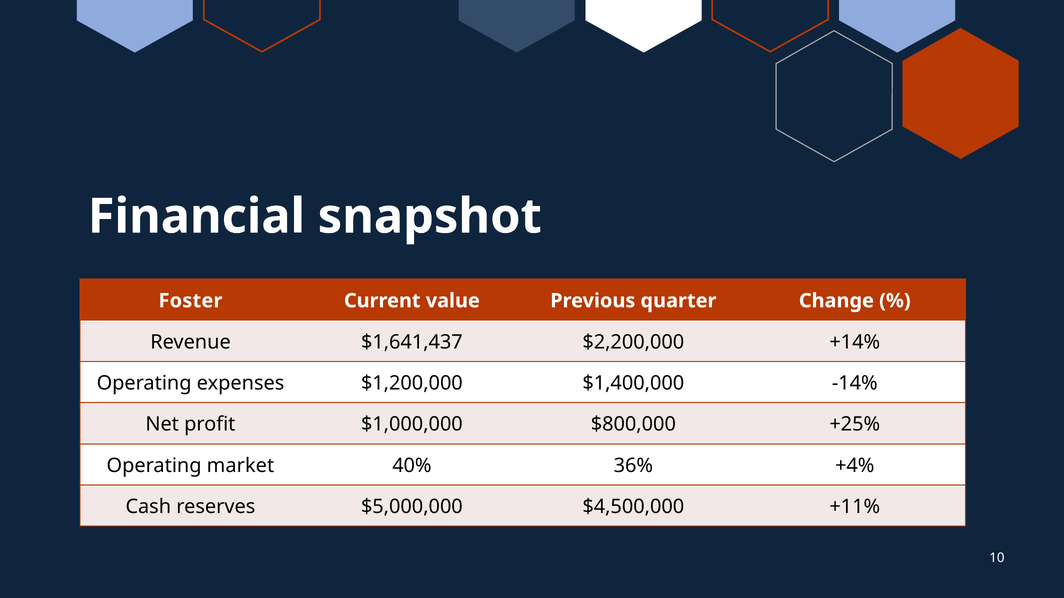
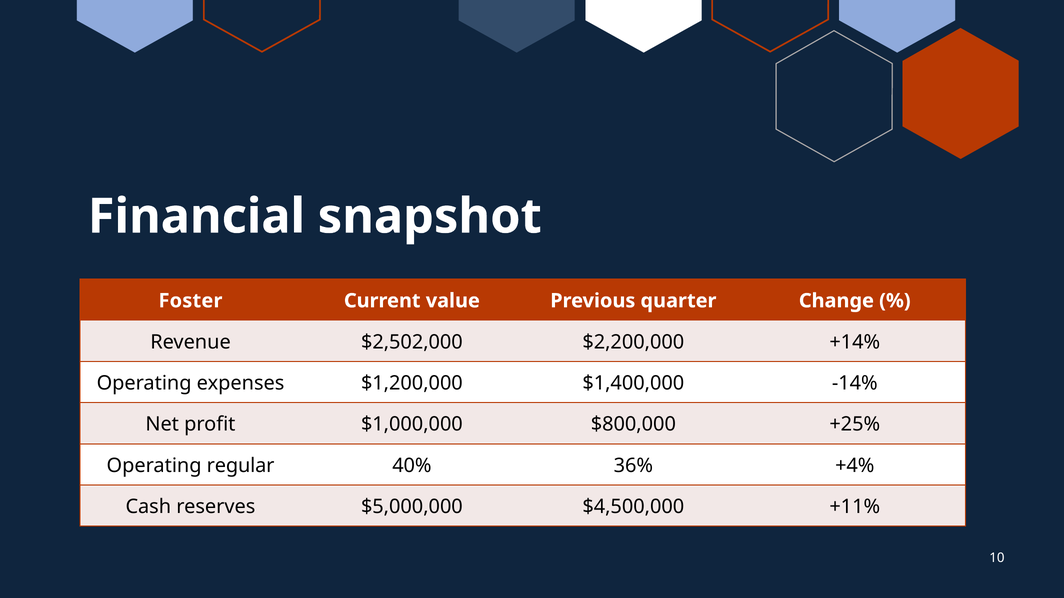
$1,641,437: $1,641,437 -> $2,502,000 (412, 342)
market: market -> regular (241, 466)
